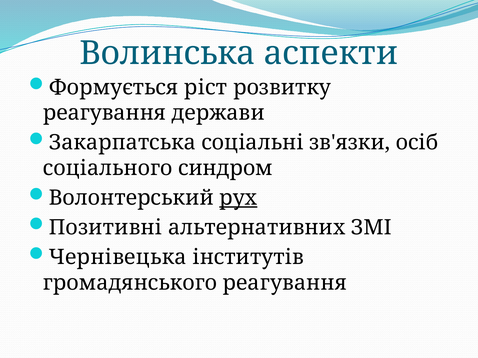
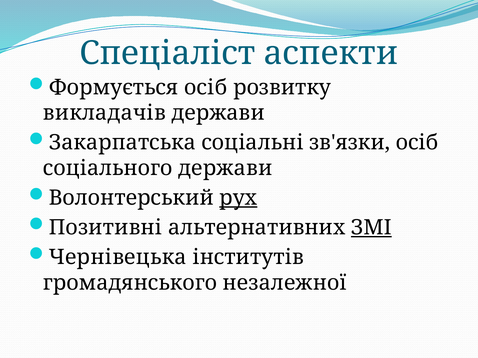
Волинська: Волинська -> Спеціаліст (167, 53)
Формується ріст: ріст -> осіб (206, 88)
реагування: реагування -> викладачів (104, 113)
соціального синдром: синдром -> держави (225, 168)
ЗМІ underline: none -> present (371, 228)
громадянського реагування: реагування -> незалежної (285, 283)
